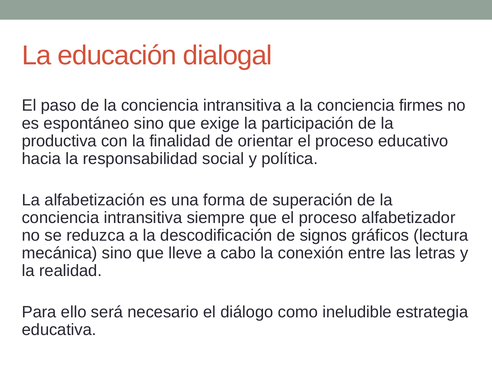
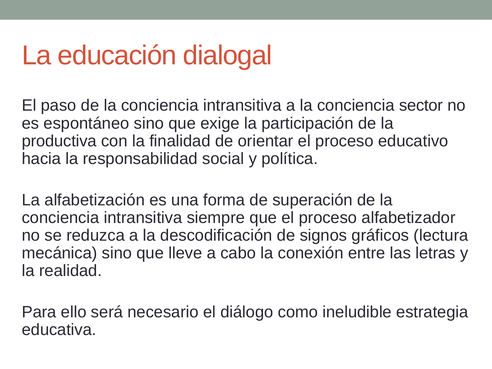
firmes: firmes -> sector (421, 106)
